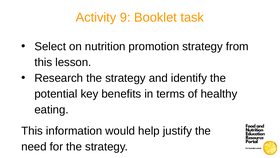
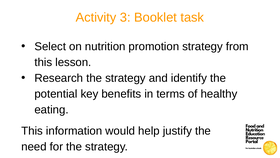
9: 9 -> 3 (125, 17)
